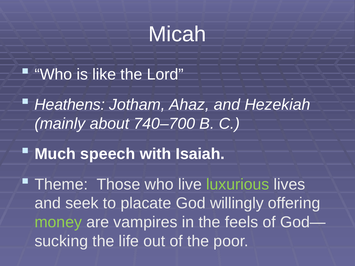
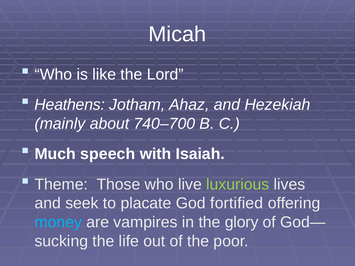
willingly: willingly -> fortified (237, 203)
money colour: light green -> light blue (58, 222)
feels: feels -> glory (242, 222)
